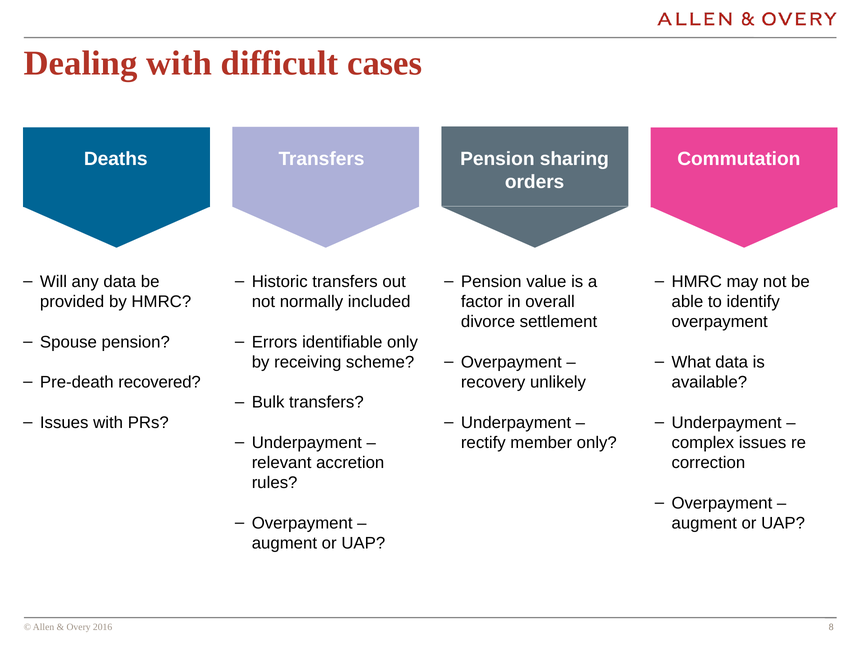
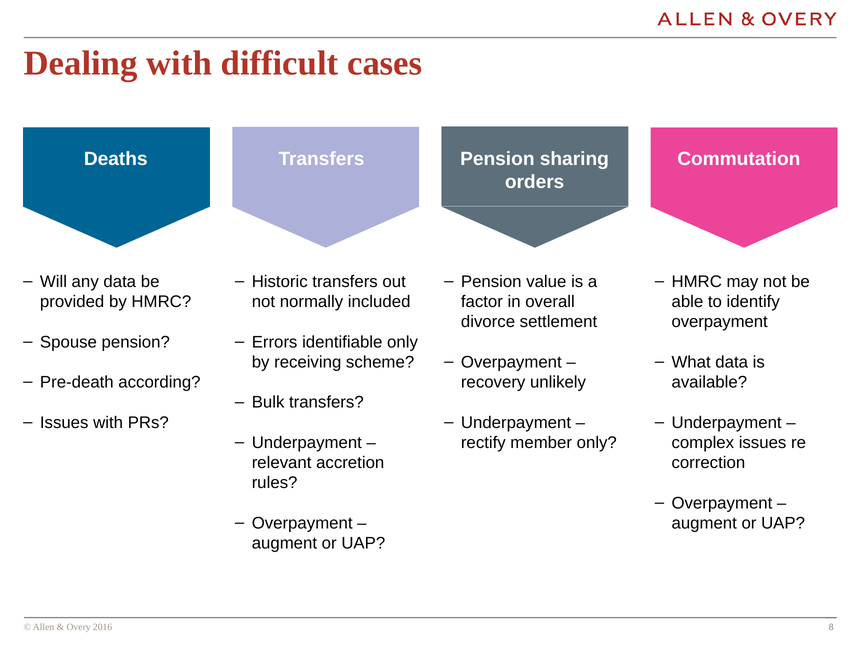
recovered: recovered -> according (159, 382)
